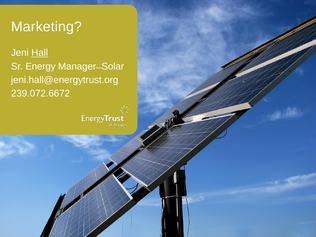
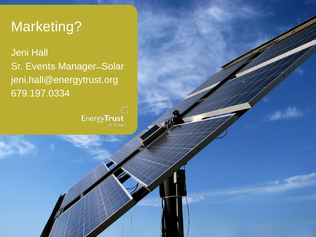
Hall underline: present -> none (40, 53)
Energy: Energy -> Events (40, 66)
239.072.6672: 239.072.6672 -> 679.197.0334 (40, 93)
